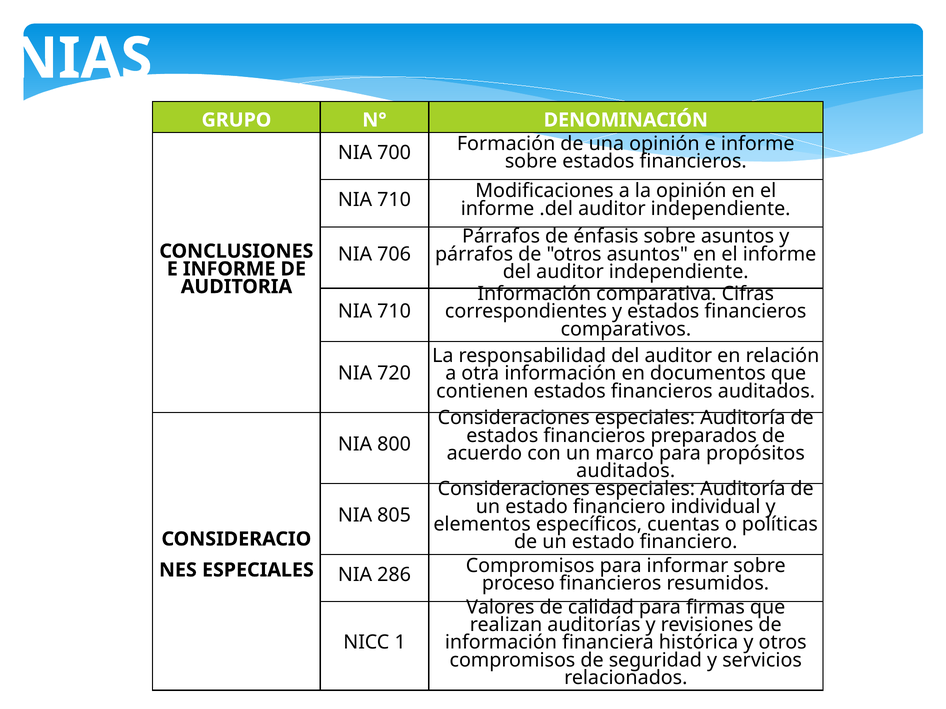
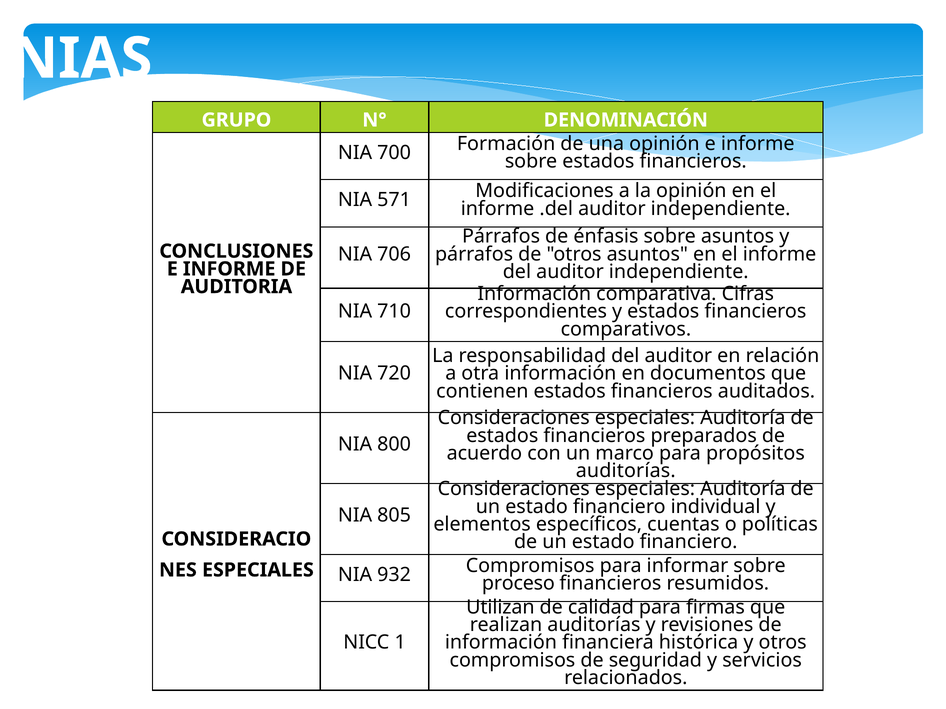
710: 710 -> 571 (394, 200)
auditados: auditados -> auditorías (626, 471)
286: 286 -> 932 (394, 575)
Valores: Valores -> Utilizan (500, 607)
